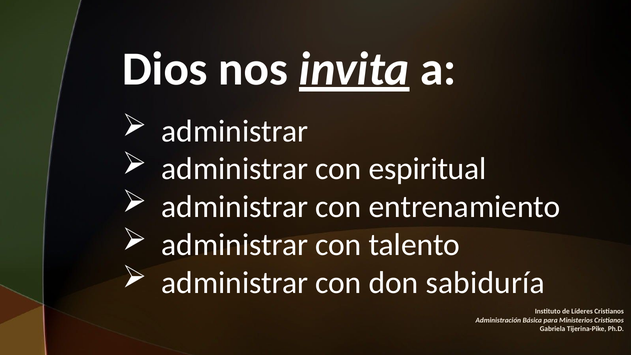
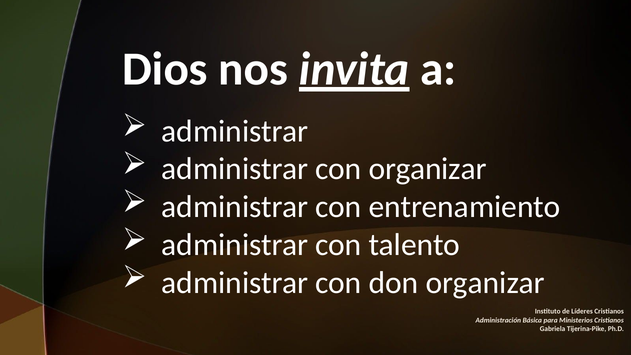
con espiritual: espiritual -> organizar (428, 169)
don sabiduría: sabiduría -> organizar (485, 283)
